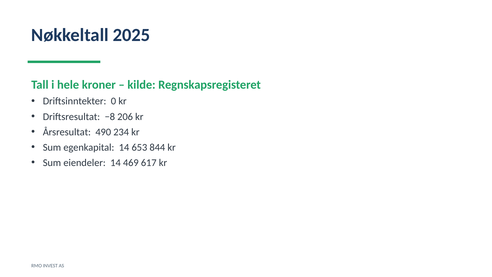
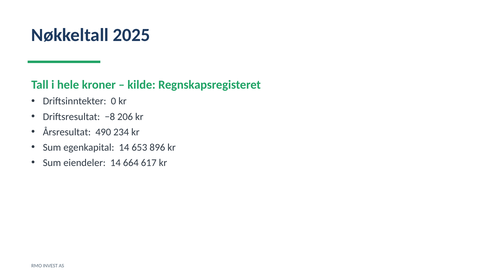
844: 844 -> 896 (157, 147)
469: 469 -> 664 (131, 163)
